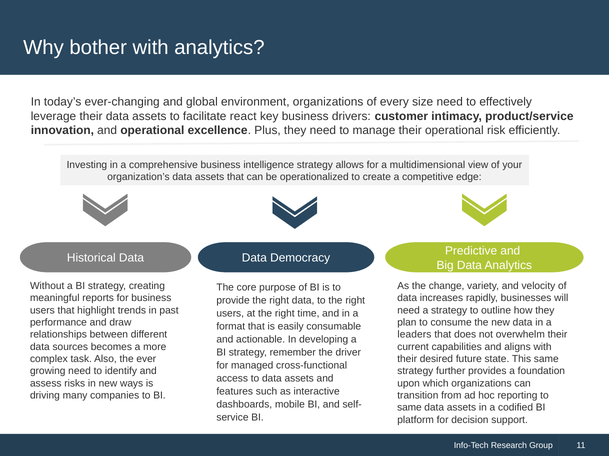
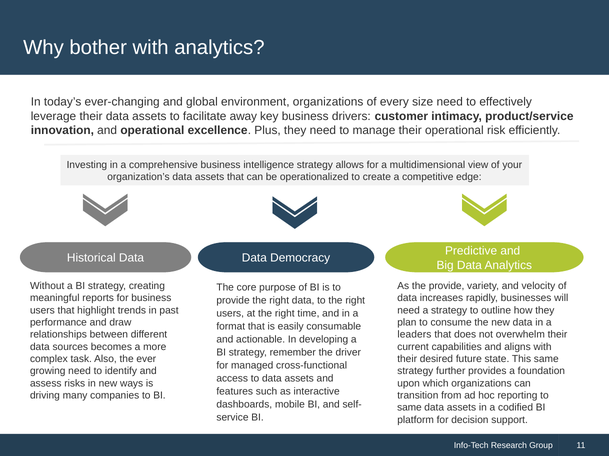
react: react -> away (243, 116)
the change: change -> provide (447, 286)
